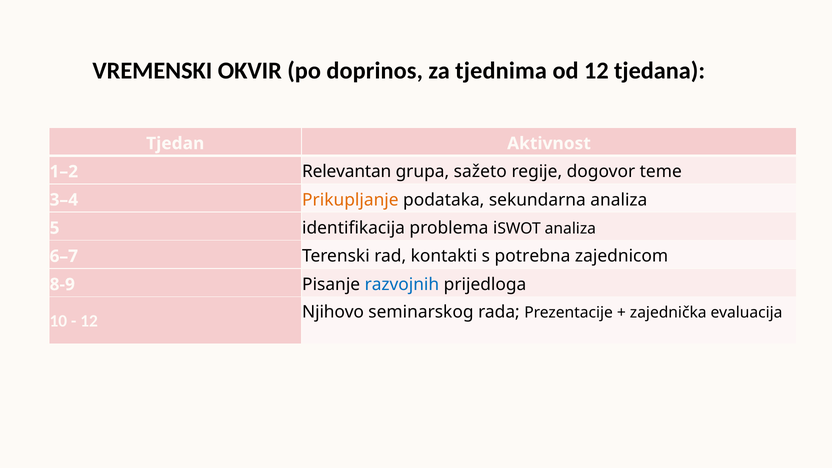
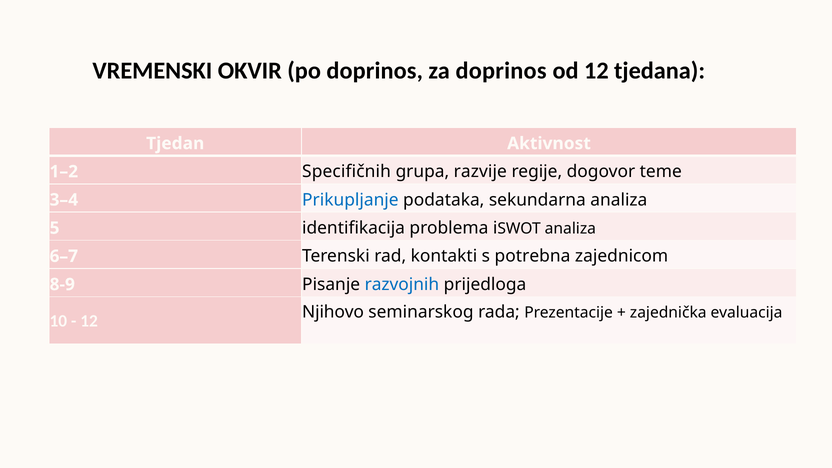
za tjednima: tjednima -> doprinos (501, 71)
Relevantan: Relevantan -> Specifičnih (347, 172)
sažeto: sažeto -> razvije (480, 172)
Prikupljanje colour: orange -> blue (350, 200)
